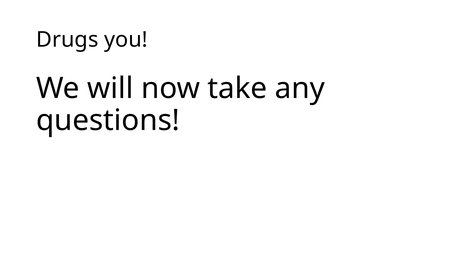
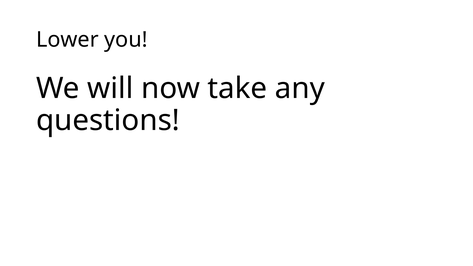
Drugs: Drugs -> Lower (67, 40)
